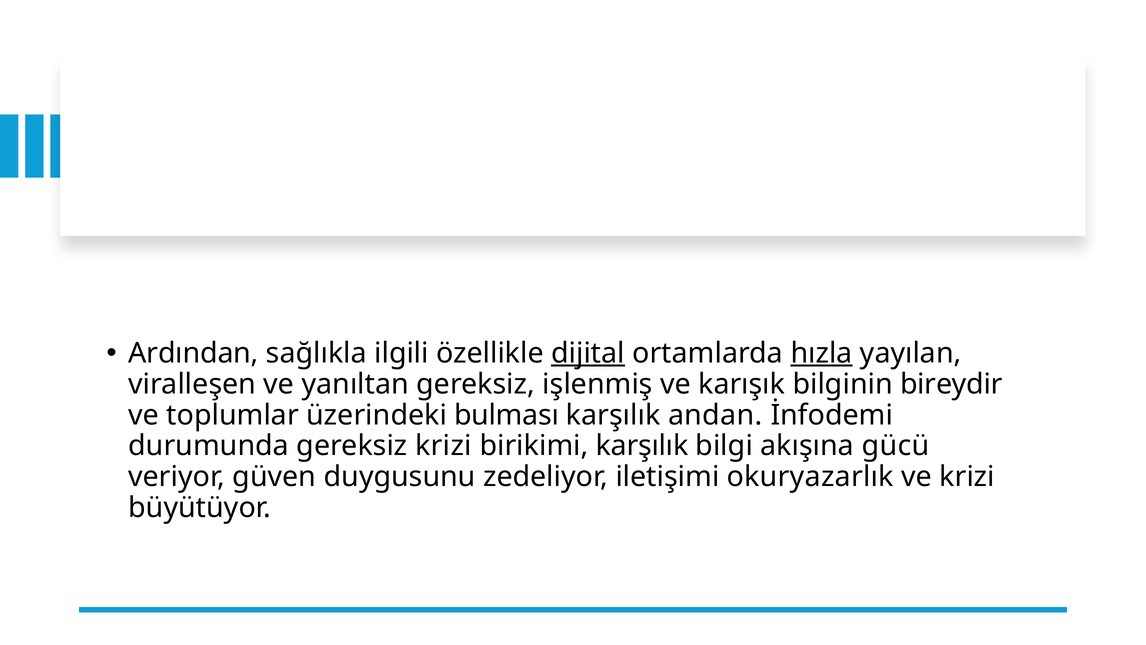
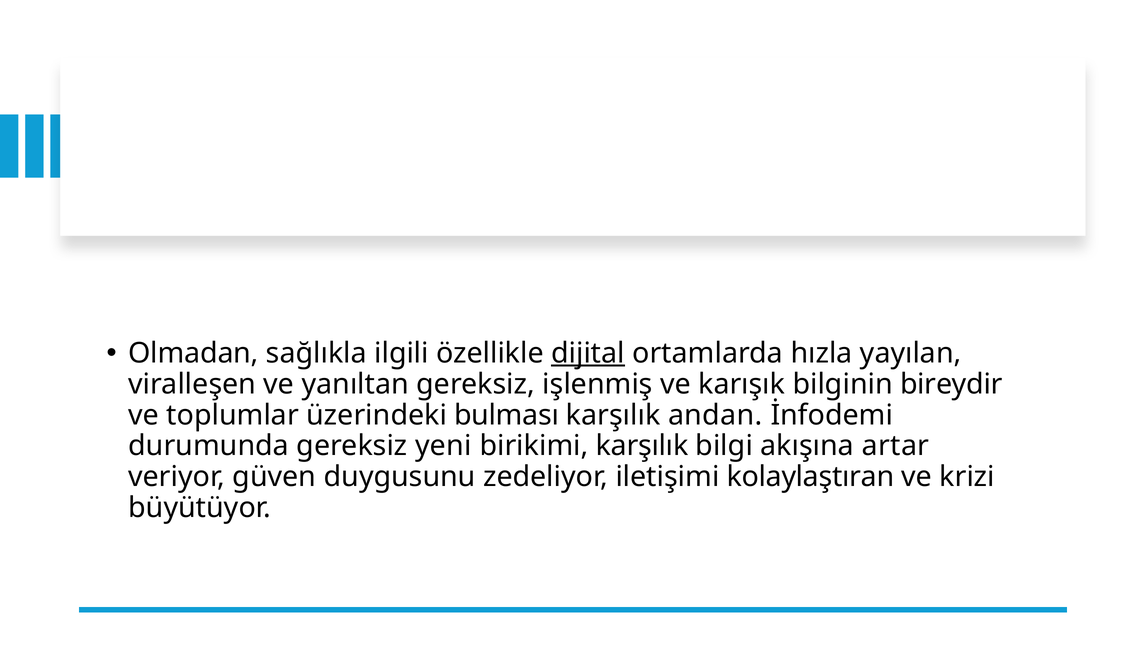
Ardından: Ardından -> Olmadan (193, 353)
hızla underline: present -> none (822, 353)
gereksiz krizi: krizi -> yeni (443, 446)
gücü: gücü -> artar (896, 446)
okuryazarlık: okuryazarlık -> kolaylaştıran (811, 477)
